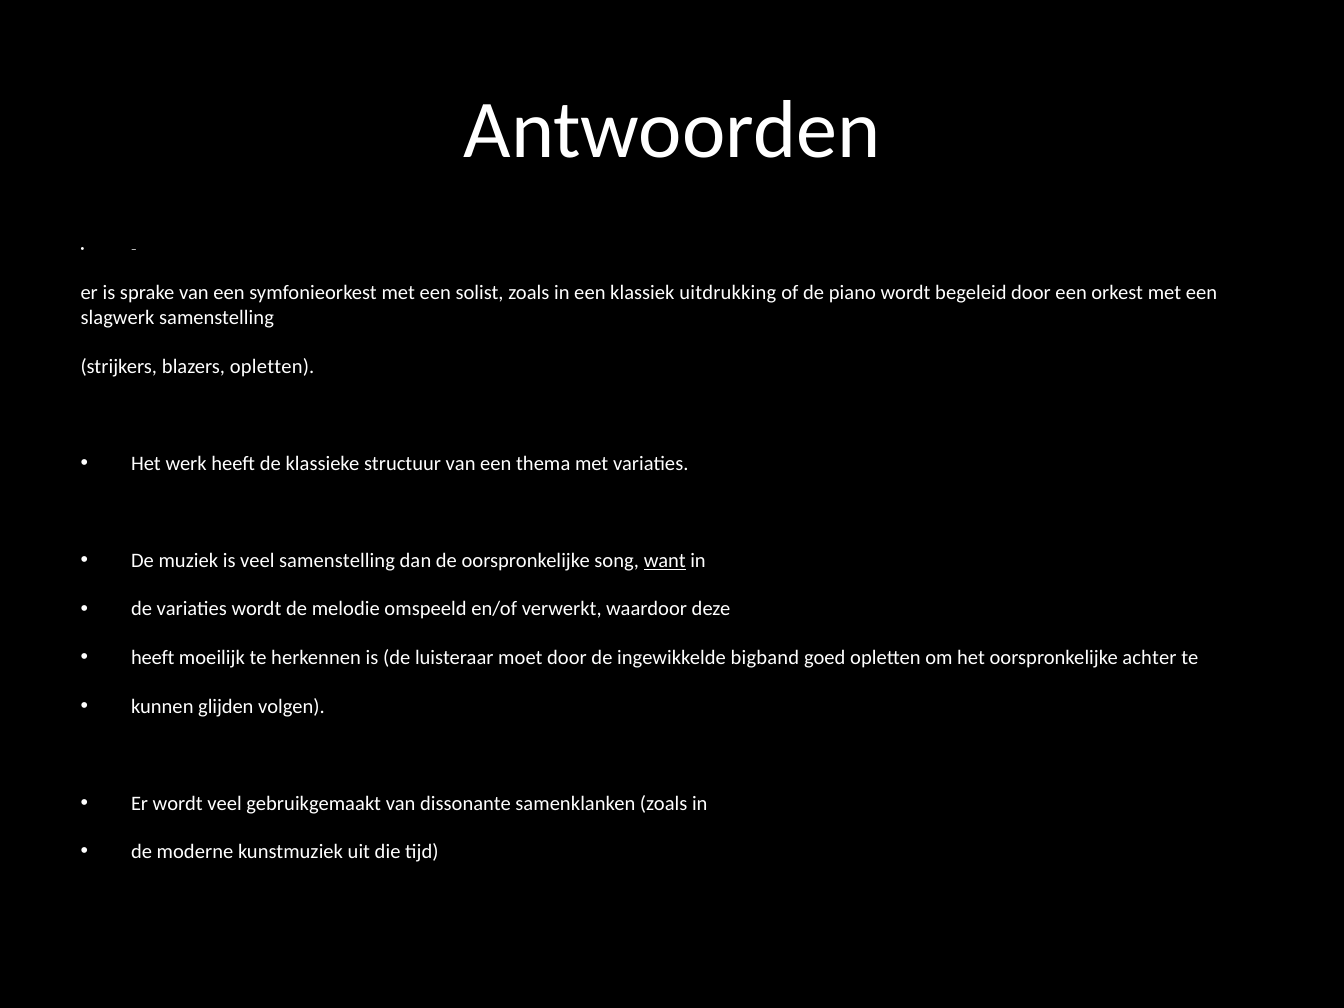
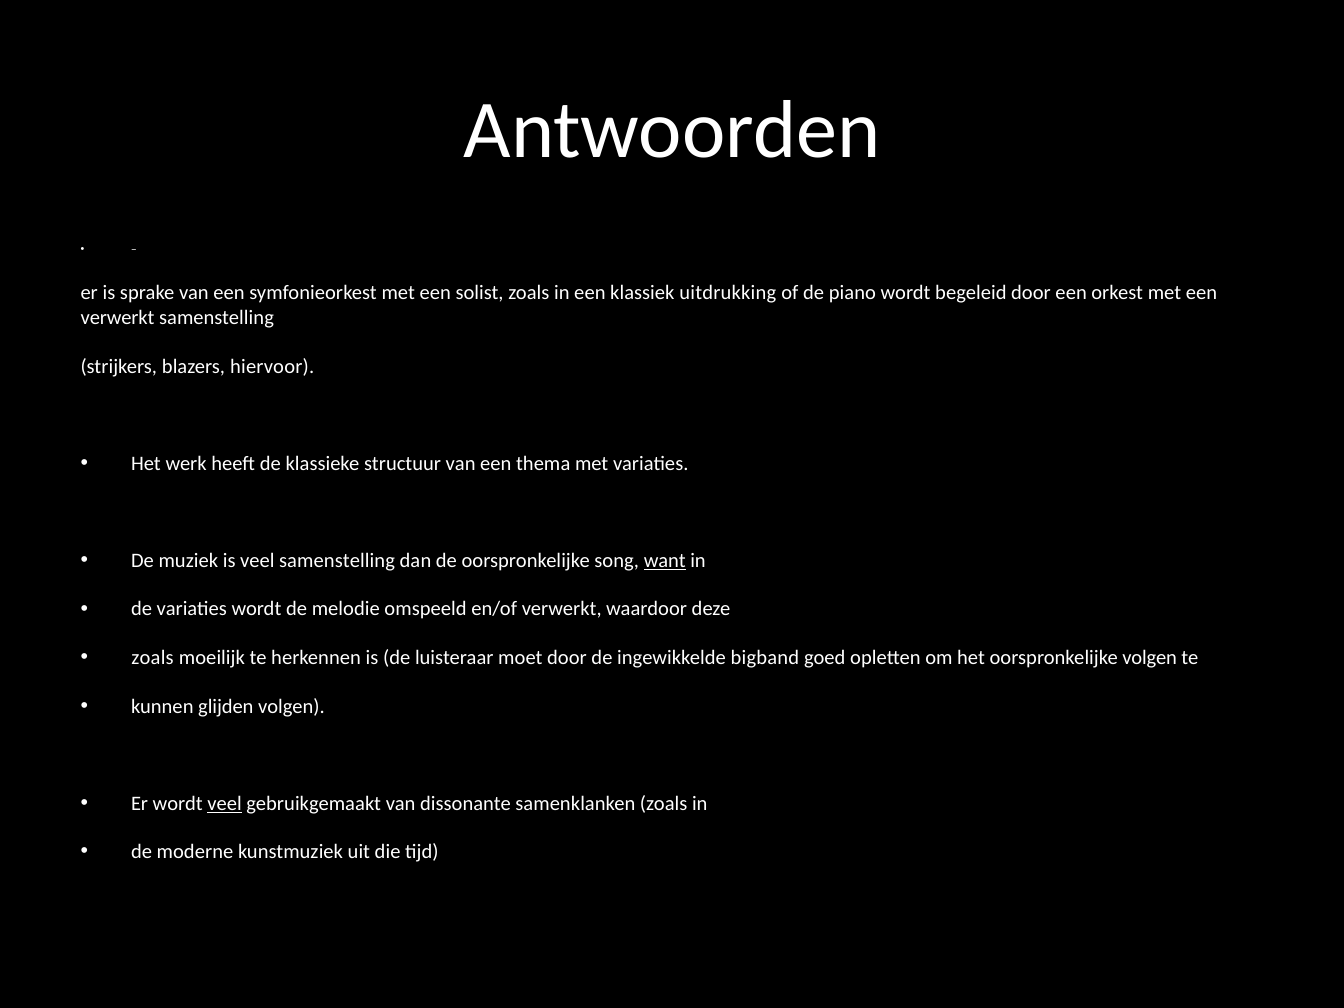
slagwerk: slagwerk -> verwerkt (118, 318)
blazers opletten: opletten -> hiervoor (272, 366)
heeft: heeft -> zoals (153, 658)
oorspronkelijke achter: achter -> volgen (1150, 658)
veel underline: none -> present (225, 803)
